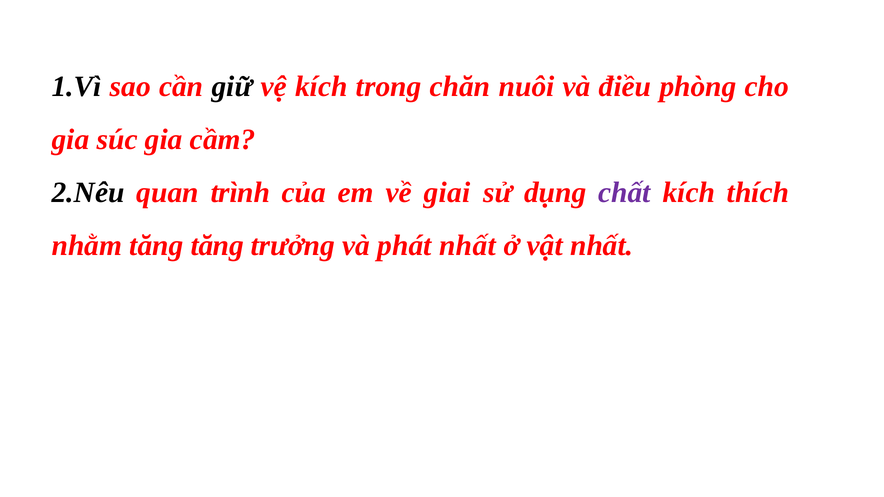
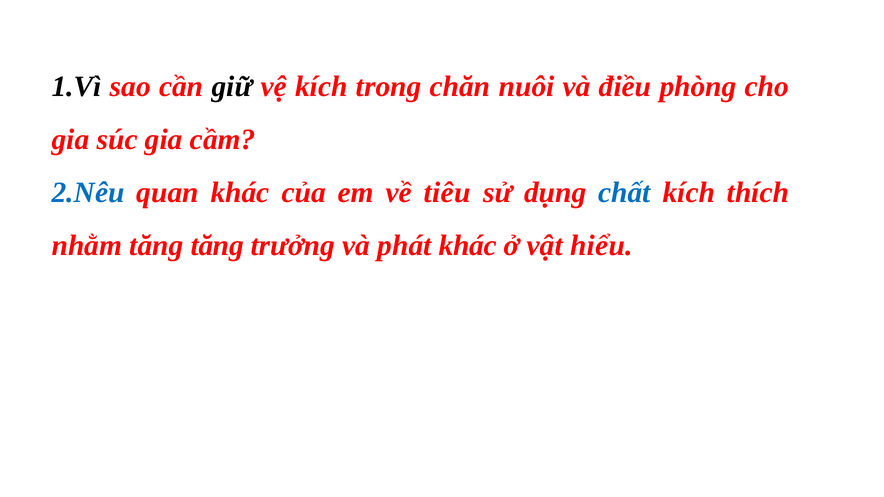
2.Nêu colour: black -> blue (88, 193)
quan trình: trình -> khác (240, 193)
giai: giai -> tiêu (447, 193)
chất colour: purple -> blue (624, 193)
phát nhất: nhất -> khác (468, 246)
vật nhất: nhất -> hiểu (602, 246)
